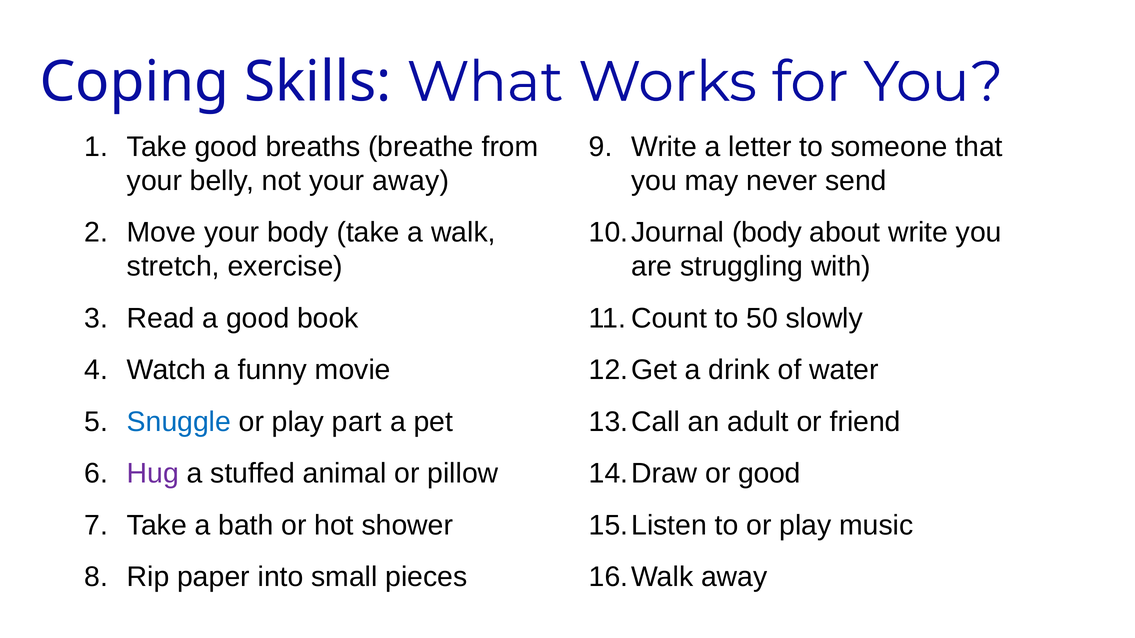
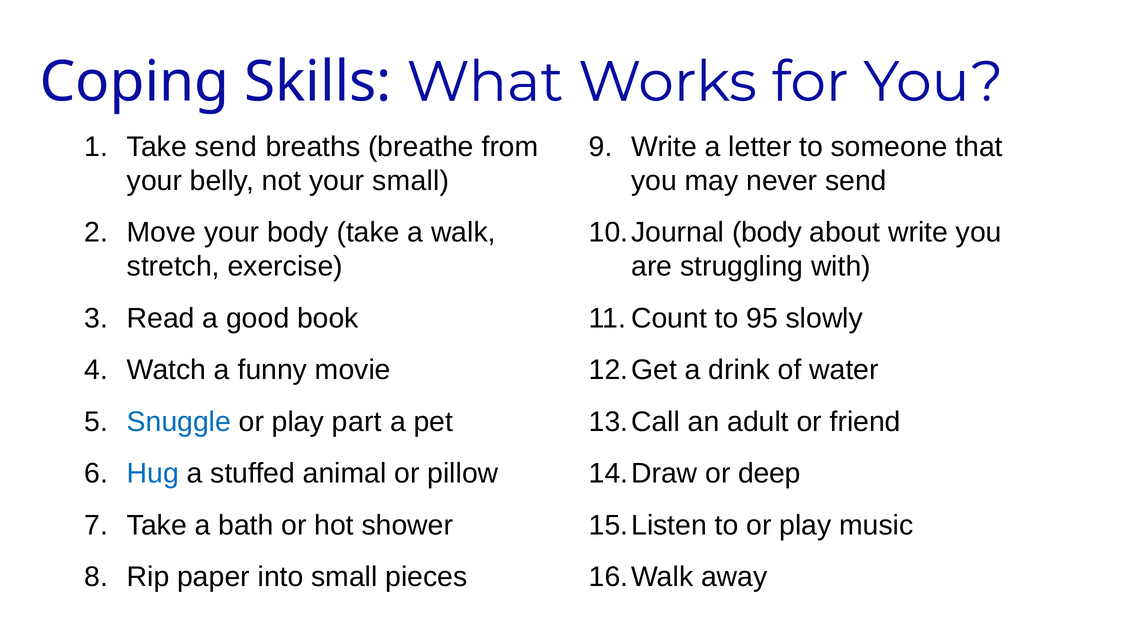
Take good: good -> send (226, 147)
your away: away -> small (411, 181)
50: 50 -> 95 (762, 318)
Hug colour: purple -> blue (153, 474)
or good: good -> deep (769, 474)
